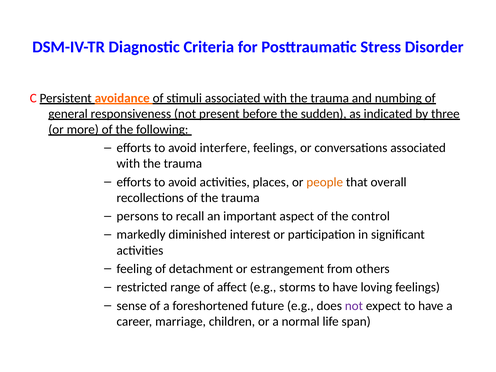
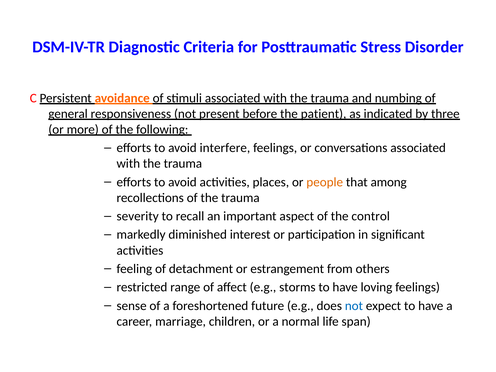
sudden: sudden -> patient (324, 114)
overall: overall -> among (389, 182)
persons: persons -> severity (138, 216)
not colour: purple -> blue (354, 306)
